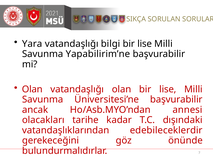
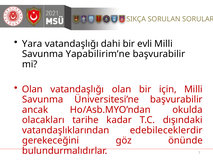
bilgi: bilgi -> dahi (111, 44)
lise: lise -> evli (145, 44)
olan bir lise: lise -> için (168, 89)
annesi: annesi -> okulda (187, 110)
